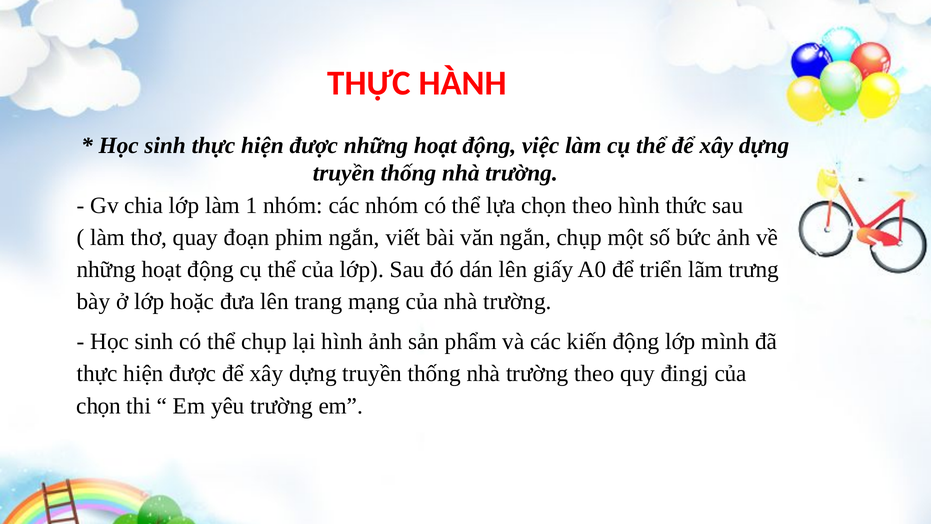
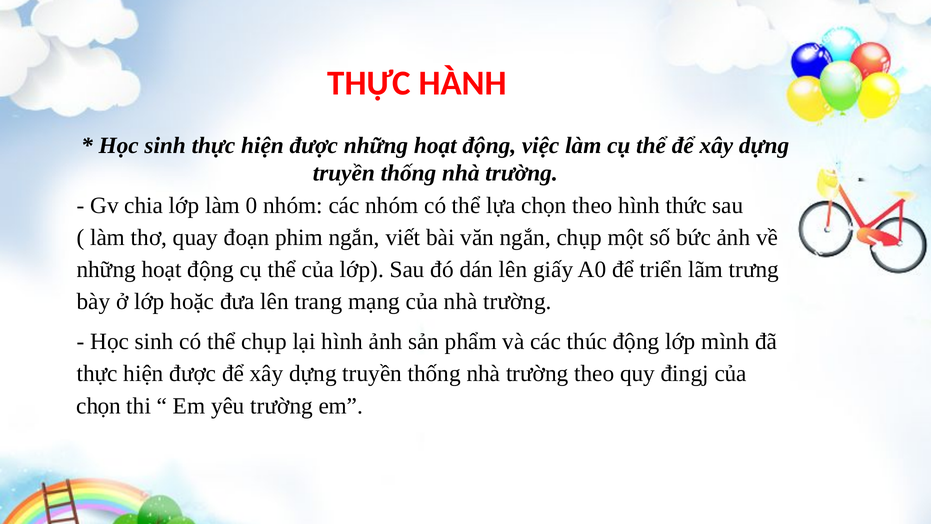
1: 1 -> 0 (252, 205)
kiến: kiến -> thúc (587, 341)
